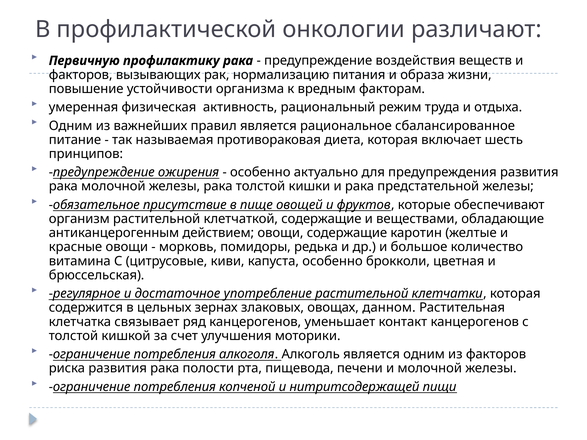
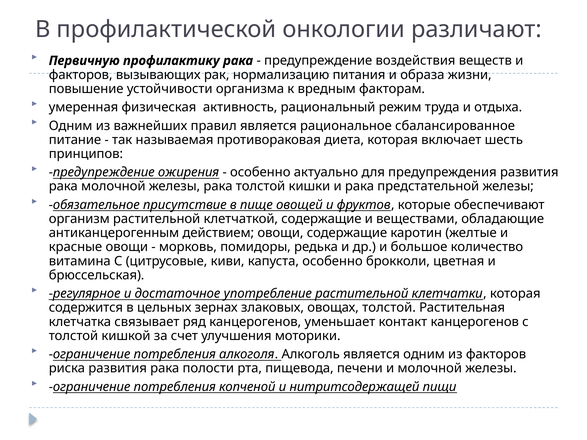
овощах данном: данном -> толстой (389, 308)
